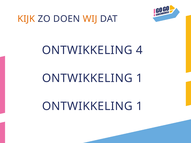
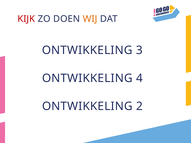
KIJK colour: orange -> red (26, 19)
4: 4 -> 3 (139, 50)
1: 1 -> 4 (139, 78)
1: 1 -> 2 (139, 106)
